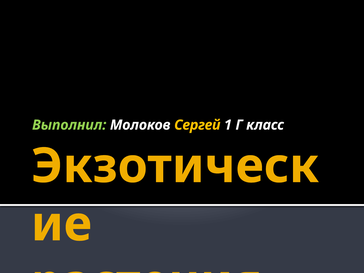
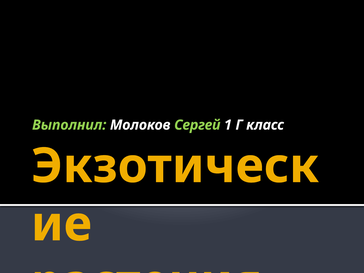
Сергей colour: yellow -> light green (197, 125)
